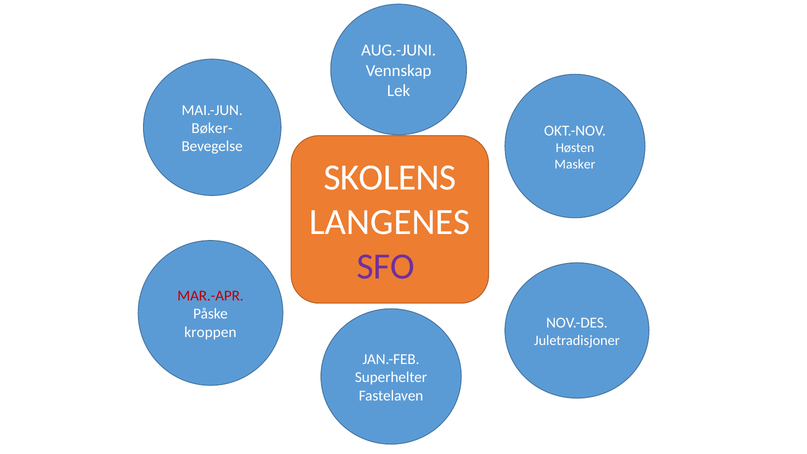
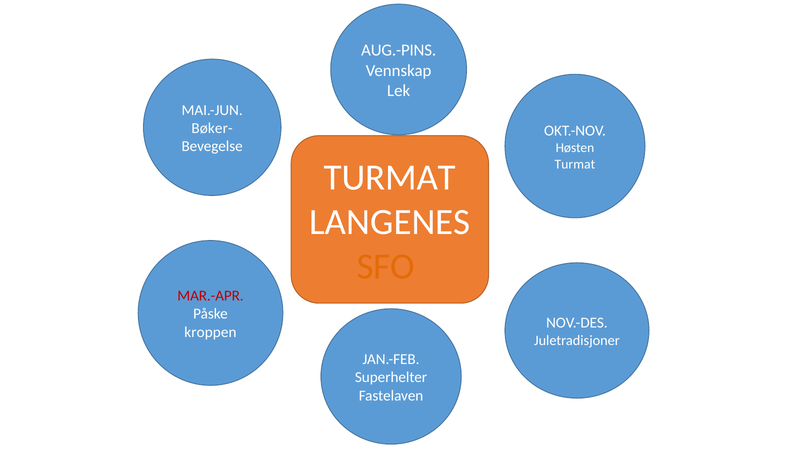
AUG.-JUNI: AUG.-JUNI -> AUG.-PINS (399, 50)
Masker: Masker -> Turmat (575, 164)
SKOLENS: SKOLENS -> TURMAT (390, 178)
SFO colour: purple -> orange (386, 266)
